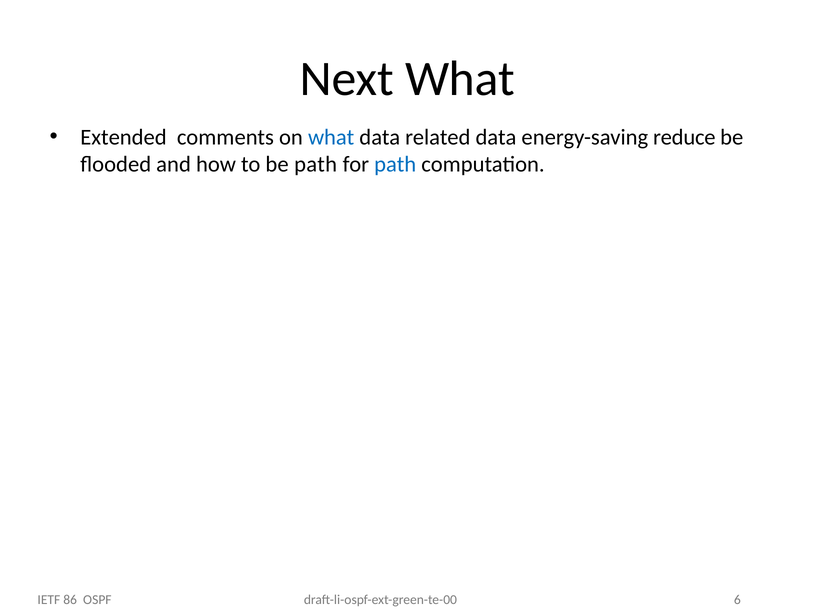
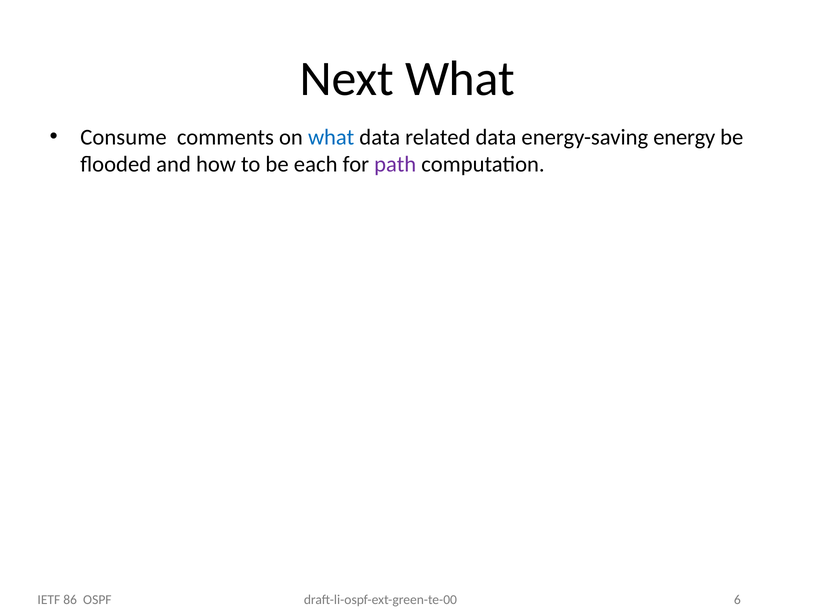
Extended: Extended -> Consume (123, 137)
reduce: reduce -> energy (684, 137)
be path: path -> each (316, 164)
path colour: blue -> purple (395, 164)
